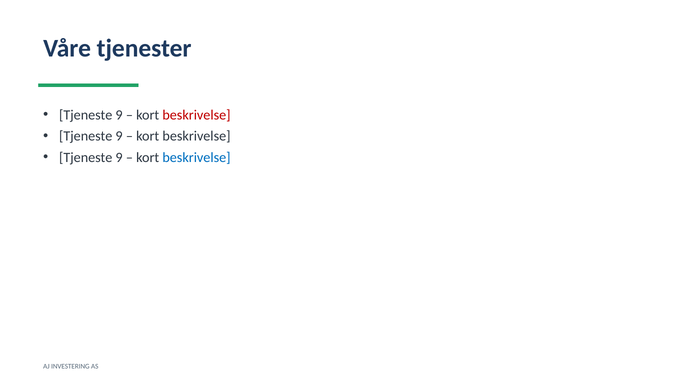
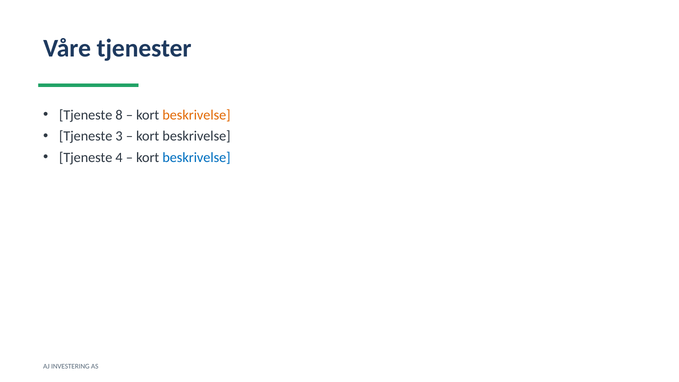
9: 9 -> 8 (119, 115)
beskrivelse colour: red -> orange (196, 115)
9: 9 -> 3 (119, 136)
9: 9 -> 4 (119, 157)
